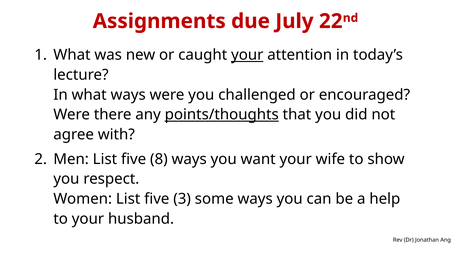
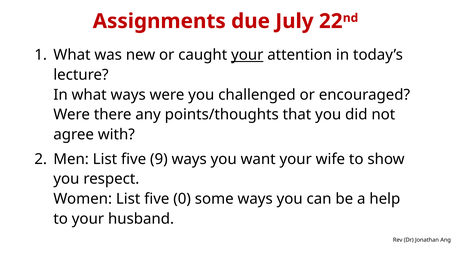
points/thoughts underline: present -> none (222, 114)
8: 8 -> 9 (159, 159)
3: 3 -> 0 (182, 199)
